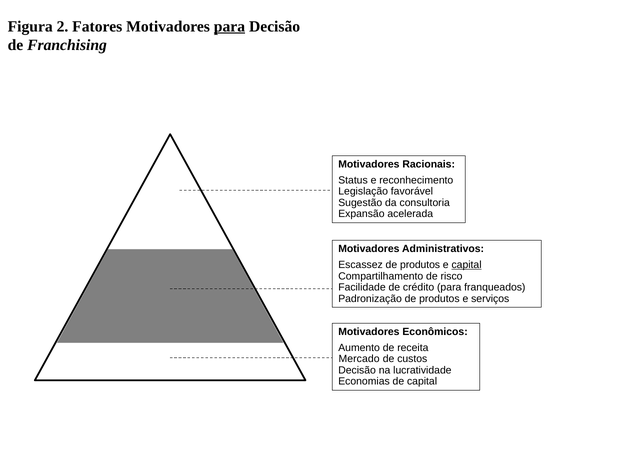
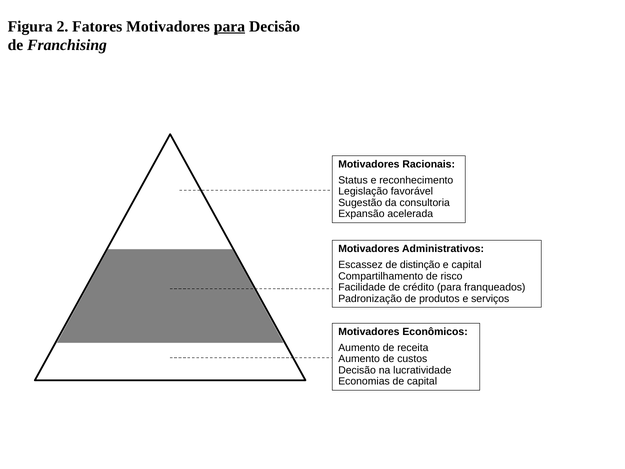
Escassez de produtos: produtos -> distinção (420, 265)
capital underline: present -> none (467, 265)
Mercado: Mercado -> Aumento (359, 359)
